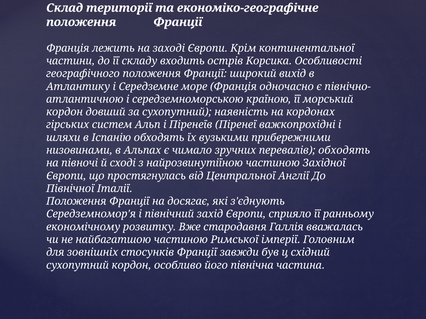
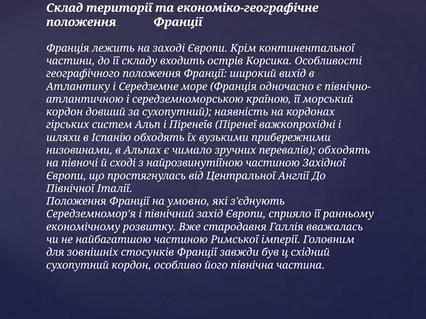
досягає: досягає -> умовно (188, 202)
